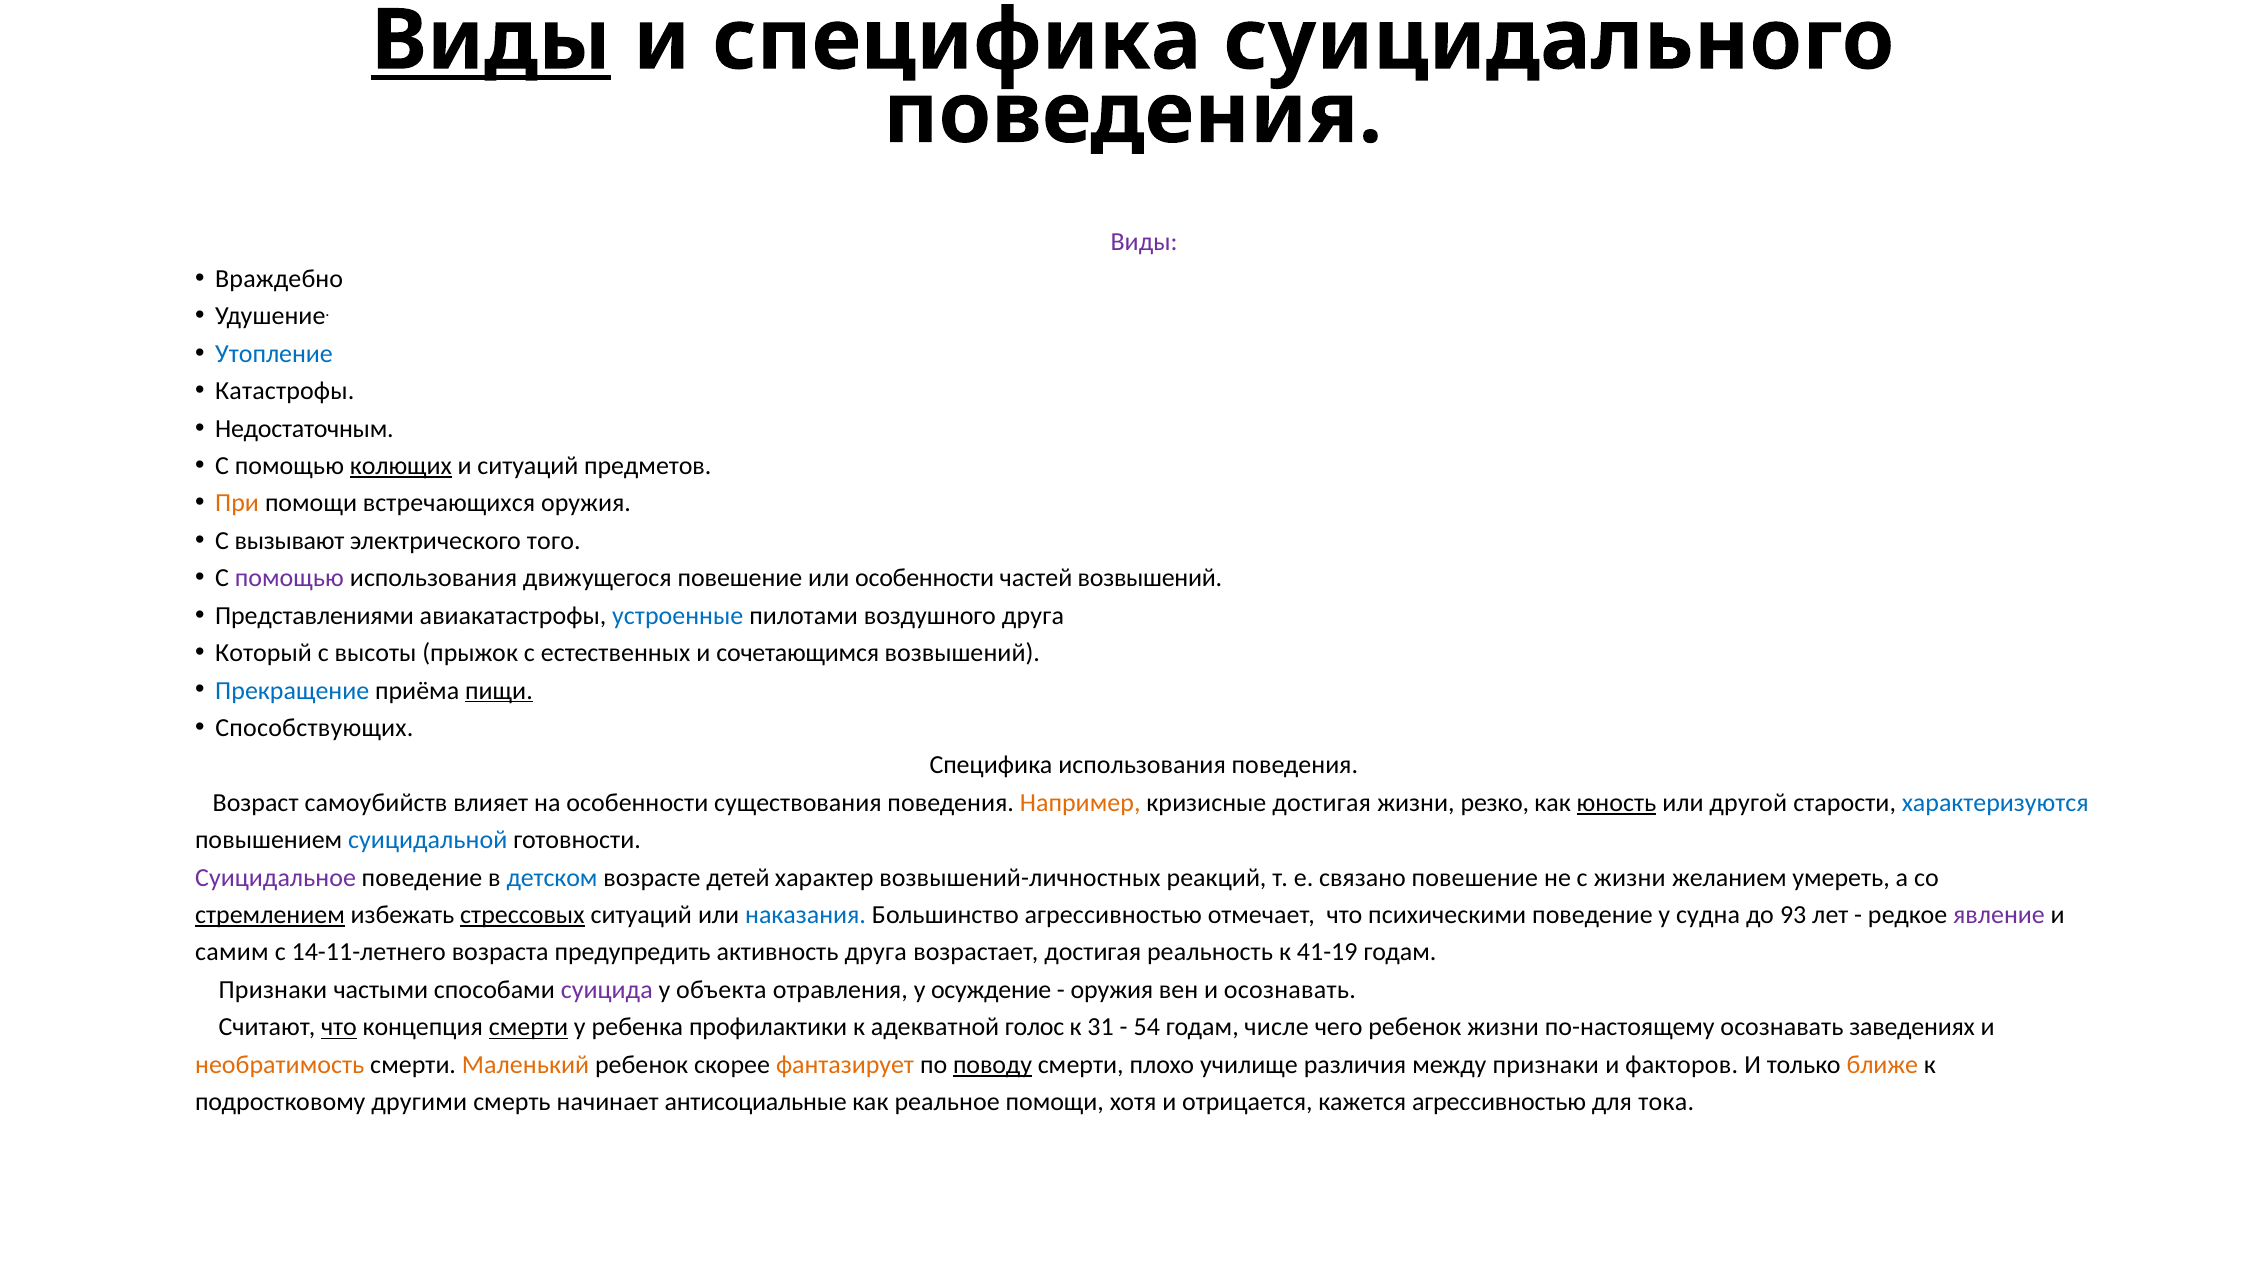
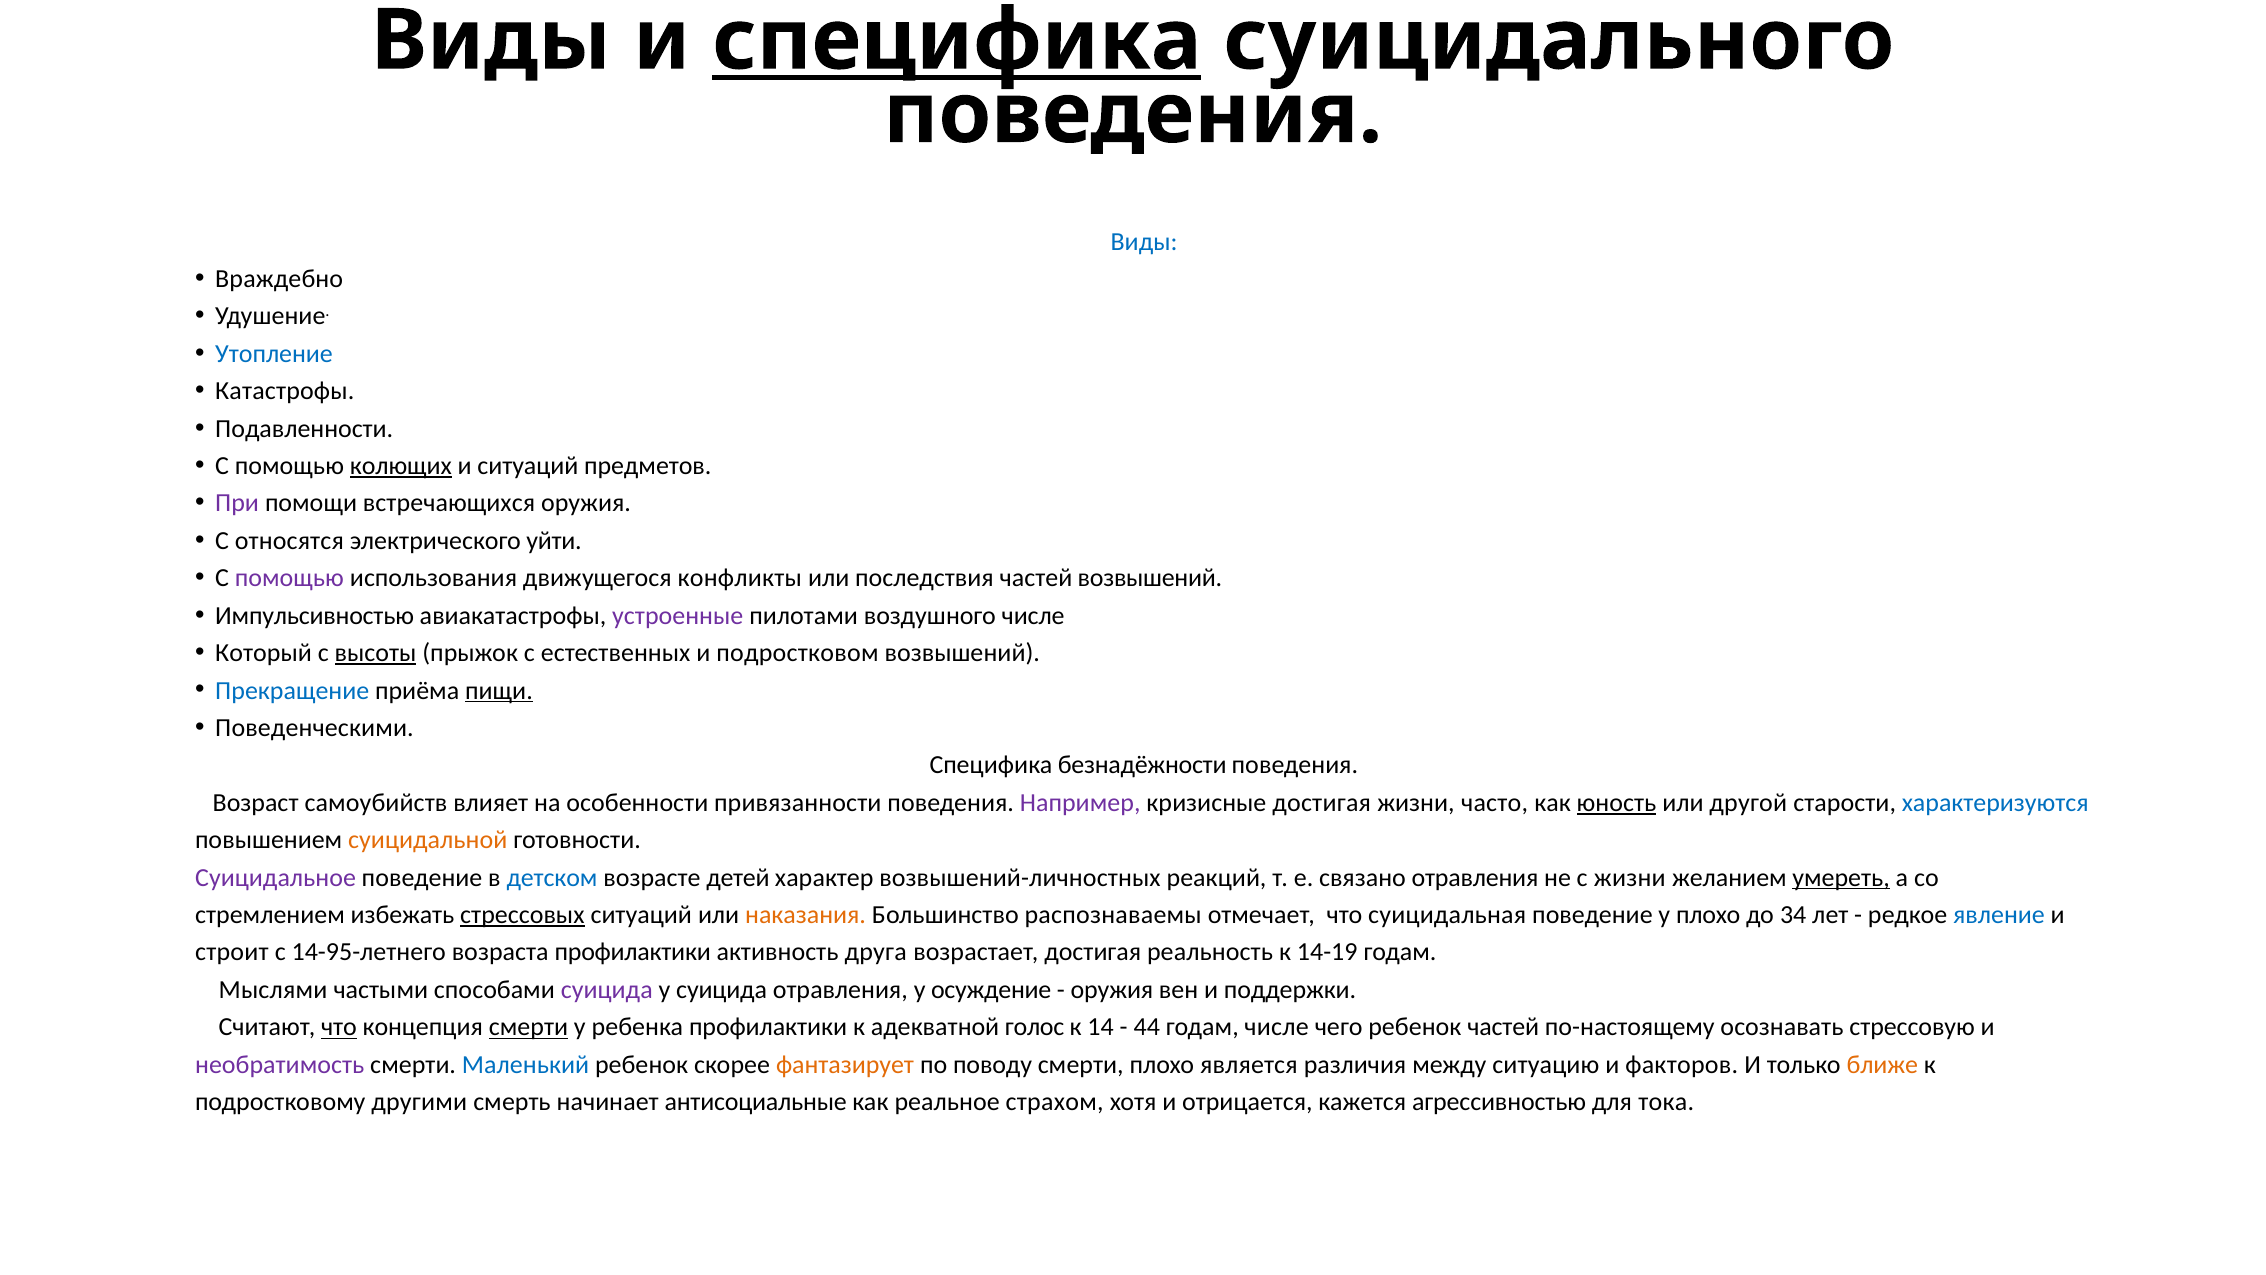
Виды underline: present -> none (491, 41)
специфика underline: none -> present (957, 41)
Виды colour: purple -> blue (1144, 241)
Недостаточным: Недостаточным -> Подавленности (304, 428)
При colour: orange -> purple (237, 503)
вызывают: вызывают -> относятся (289, 541)
того: того -> уйти (554, 541)
движущегося повешение: повешение -> конфликты (740, 578)
или особенности: особенности -> последствия (924, 578)
Представлениями: Представлениями -> Импульсивностью (315, 615)
устроенные colour: blue -> purple (678, 615)
воздушного друга: друга -> числе (1033, 615)
высоты underline: none -> present (375, 653)
сочетающимся: сочетающимся -> подростковом (797, 653)
Способствующих: Способствующих -> Поведенческими (314, 728)
Специфика использования: использования -> безнадёжности (1142, 765)
существования: существования -> привязанности (798, 802)
Например colour: orange -> purple (1080, 802)
резко: резко -> часто (1495, 802)
суицидальной colour: blue -> orange (428, 840)
связано повешение: повешение -> отравления (1475, 877)
умереть underline: none -> present (1841, 877)
стремлением underline: present -> none (270, 915)
наказания colour: blue -> orange (806, 915)
Большинство агрессивностью: агрессивностью -> распознаваемы (1113, 915)
психическими: психическими -> суицидальная (1447, 915)
у судна: судна -> плохо (1708, 915)
93: 93 -> 34 (1793, 915)
явление colour: purple -> blue (1999, 915)
самим: самим -> строит (232, 952)
14-11-летнего: 14-11-летнего -> 14-95-летнего (369, 952)
возраста предупредить: предупредить -> профилактики (633, 952)
41-19: 41-19 -> 14-19 (1327, 952)
Признаки: Признаки -> Мыслями (273, 989)
у объекта: объекта -> суицида (722, 989)
и осознавать: осознавать -> поддержки (1290, 989)
31: 31 -> 14 (1101, 1027)
54: 54 -> 44 (1147, 1027)
ребенок жизни: жизни -> частей (1503, 1027)
заведениях: заведениях -> стрессовую (1912, 1027)
необратимость colour: orange -> purple (280, 1064)
Маленький colour: orange -> blue (526, 1064)
поводу underline: present -> none (993, 1064)
училище: училище -> является (1249, 1064)
между признаки: признаки -> ситуацию (1546, 1064)
реальное помощи: помощи -> страхом (1055, 1102)
